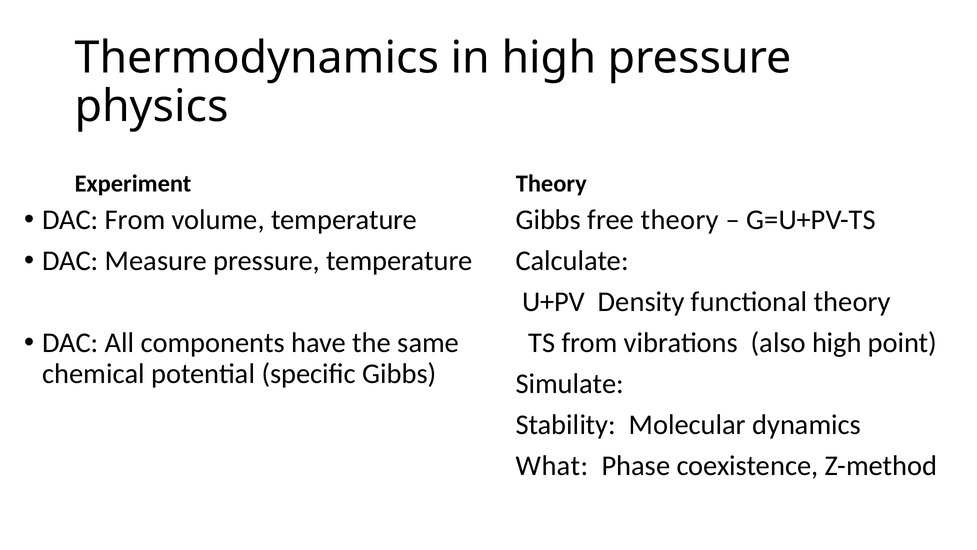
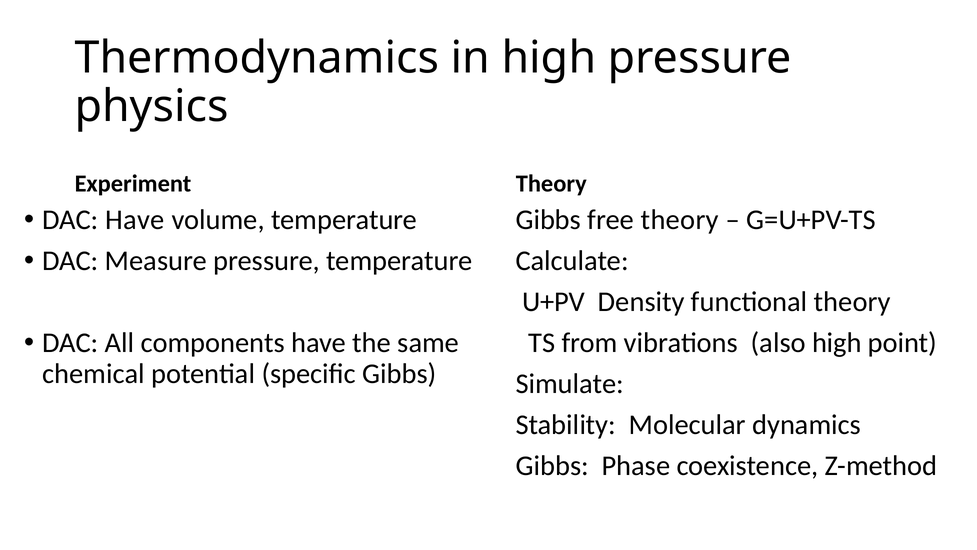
DAC From: From -> Have (135, 220)
What: What -> Gibbs (552, 465)
